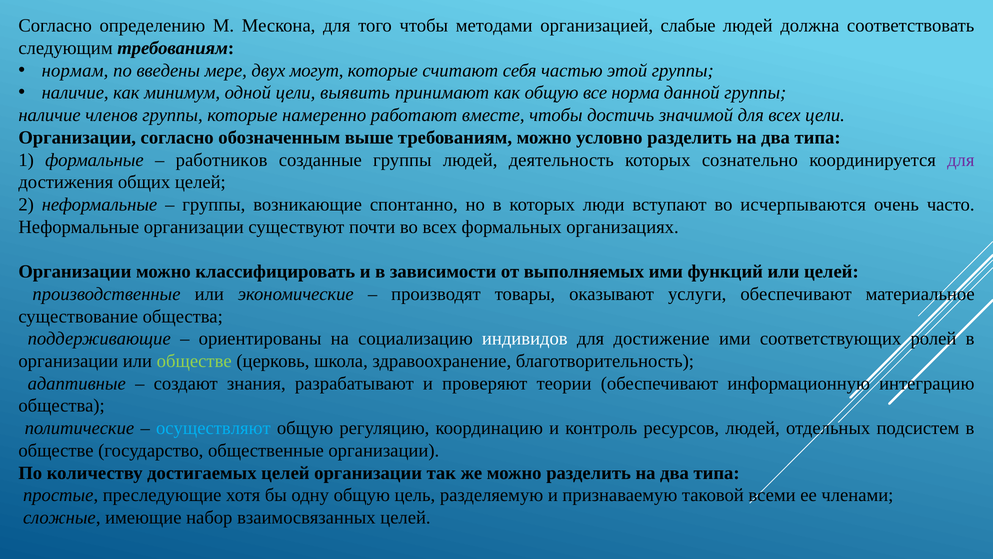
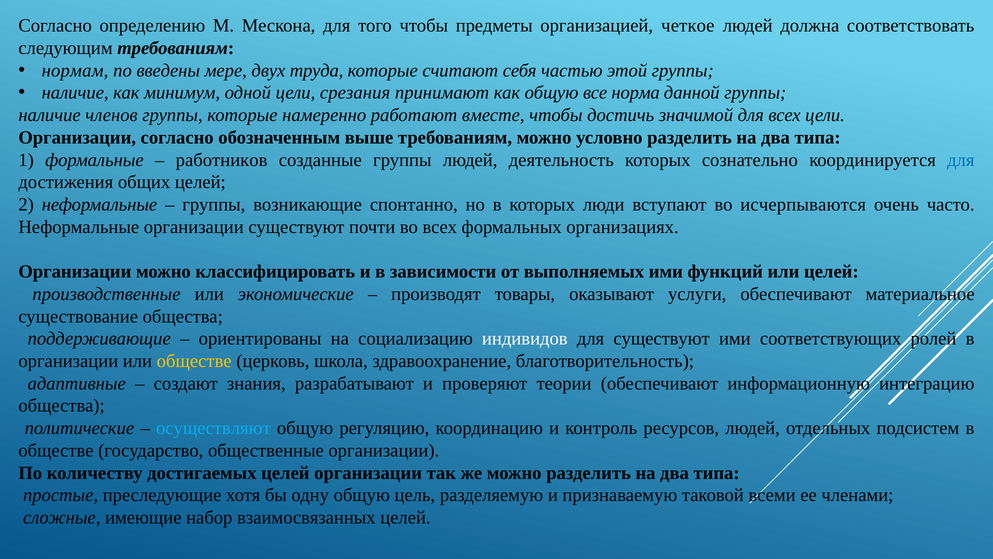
методами: методами -> предметы (494, 26)
слабые: слабые -> четкое (688, 26)
могут: могут -> труда (317, 70)
выявить: выявить -> срезания (355, 93)
для colour: purple -> blue (961, 160)
для достижение: достижение -> существуют (662, 338)
обществе colour: light green -> yellow (194, 361)
